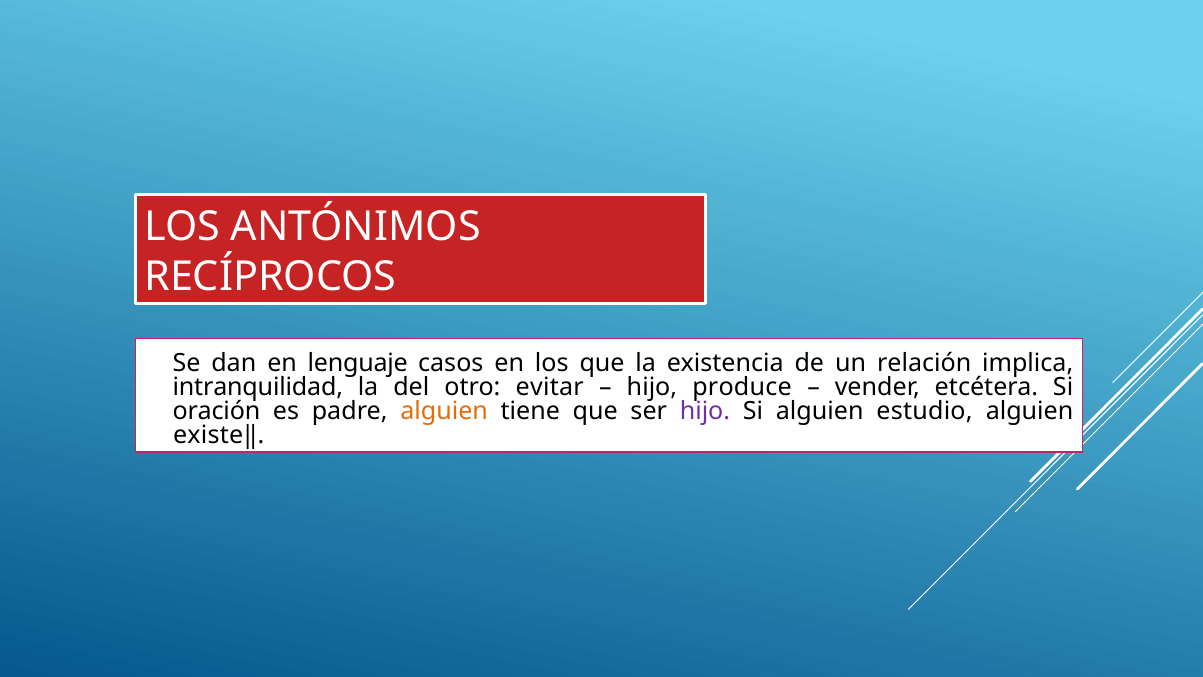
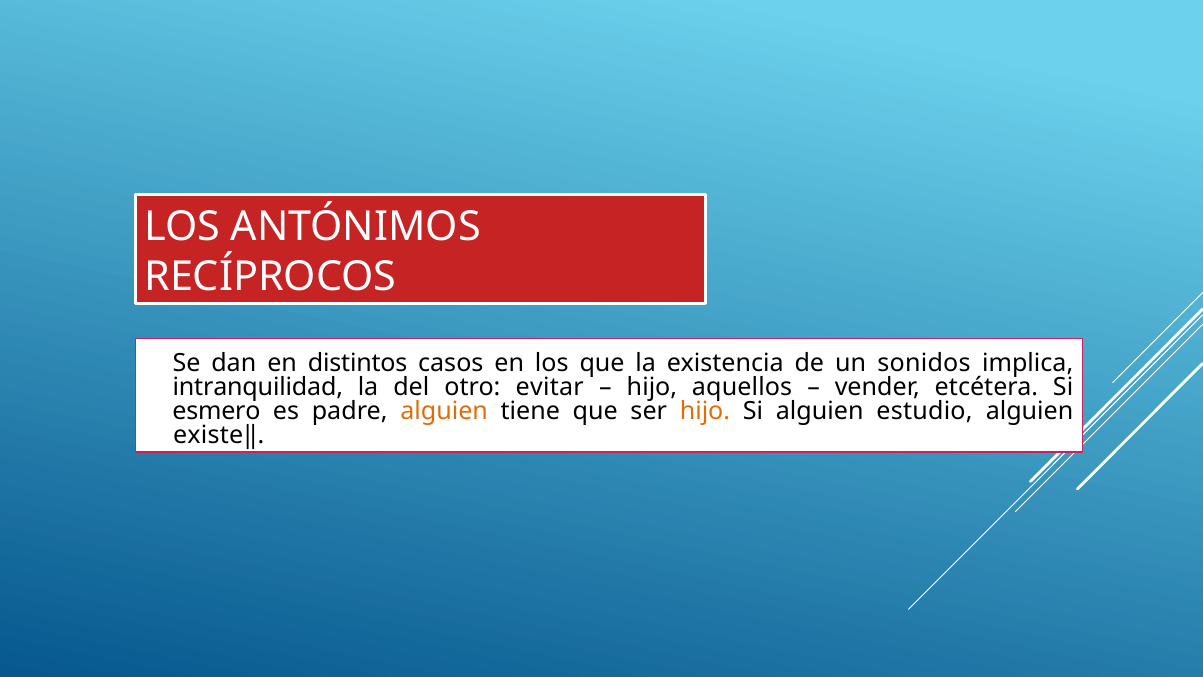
lenguaje: lenguaje -> distintos (358, 363)
relación: relación -> sonidos (924, 363)
produce: produce -> aquellos (742, 387)
oración: oración -> esmero (216, 411)
hijo colour: purple -> orange (705, 411)
